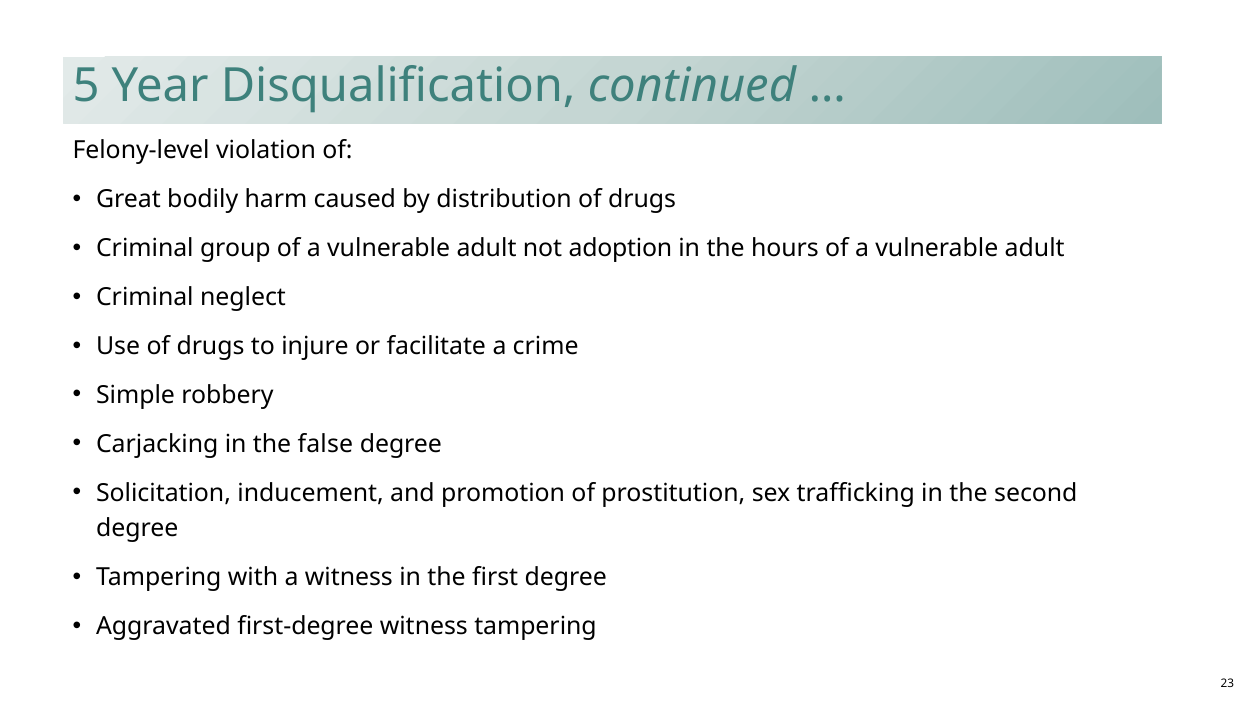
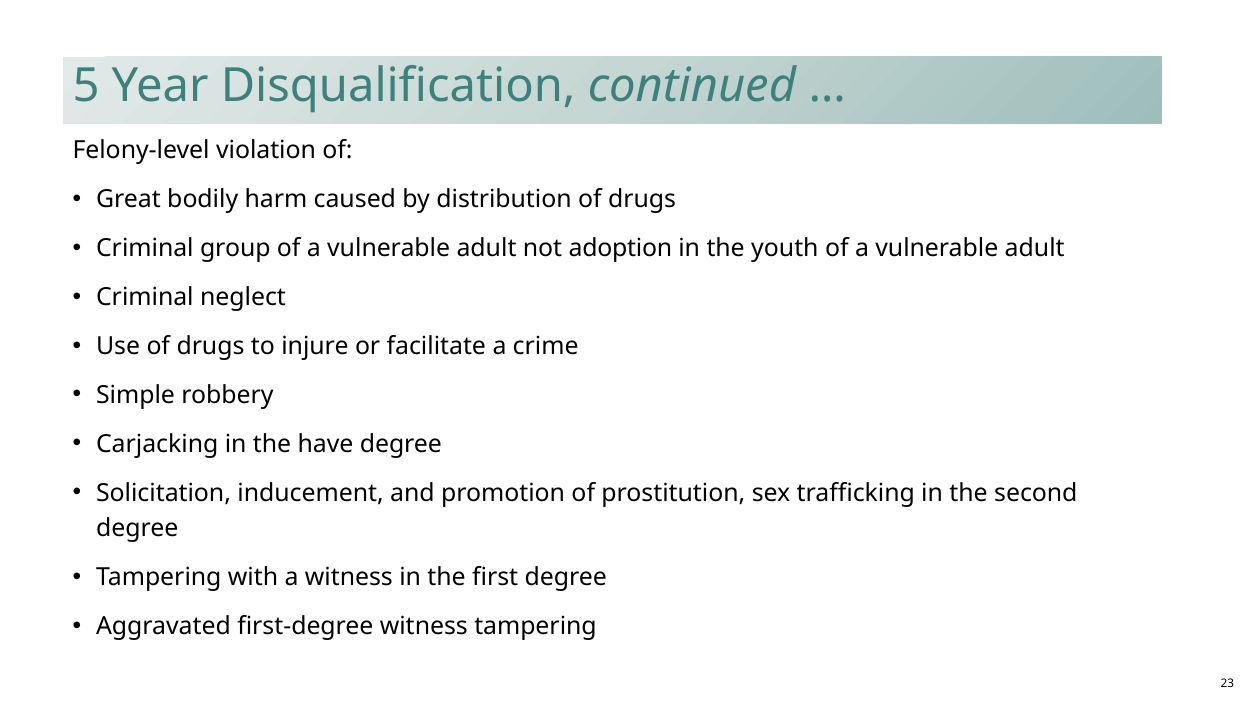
hours: hours -> youth (785, 249)
false: false -> have (326, 444)
